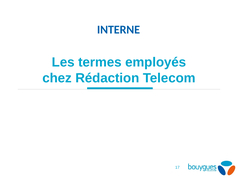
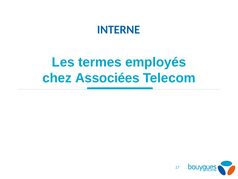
Rédaction: Rédaction -> Associées (107, 78)
